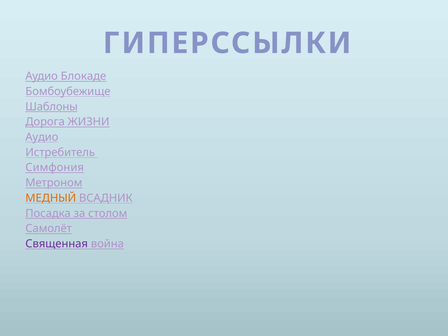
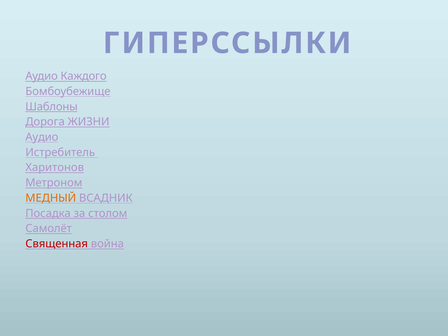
Блокаде: Блокаде -> Каждого (84, 76)
Симфония: Симфония -> Харитонов (55, 168)
Священная colour: purple -> red (57, 244)
